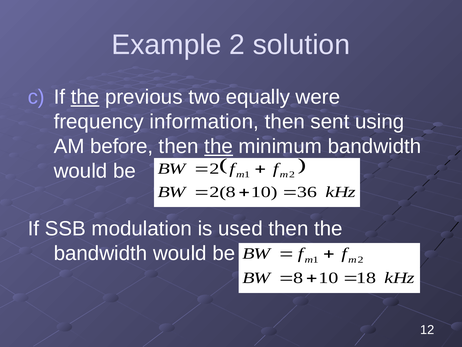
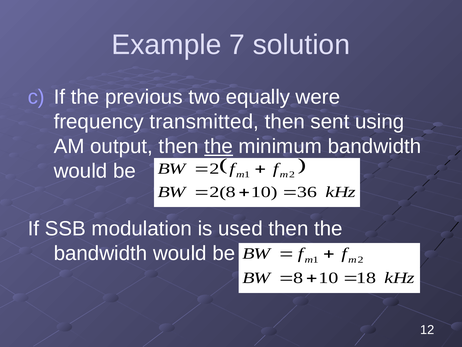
Example 2: 2 -> 7 (237, 45)
the underline: present -> none (85, 97)
information: information -> transmitted (204, 122)
before: before -> output (122, 146)
